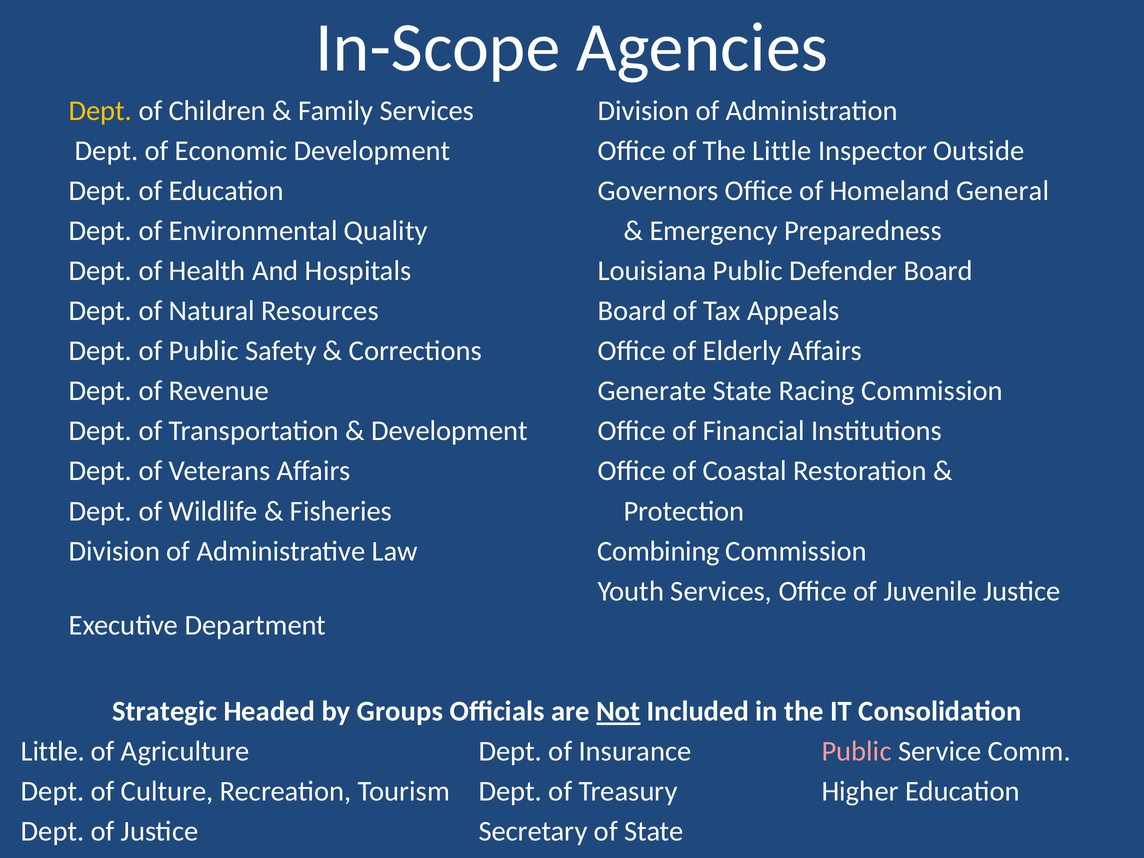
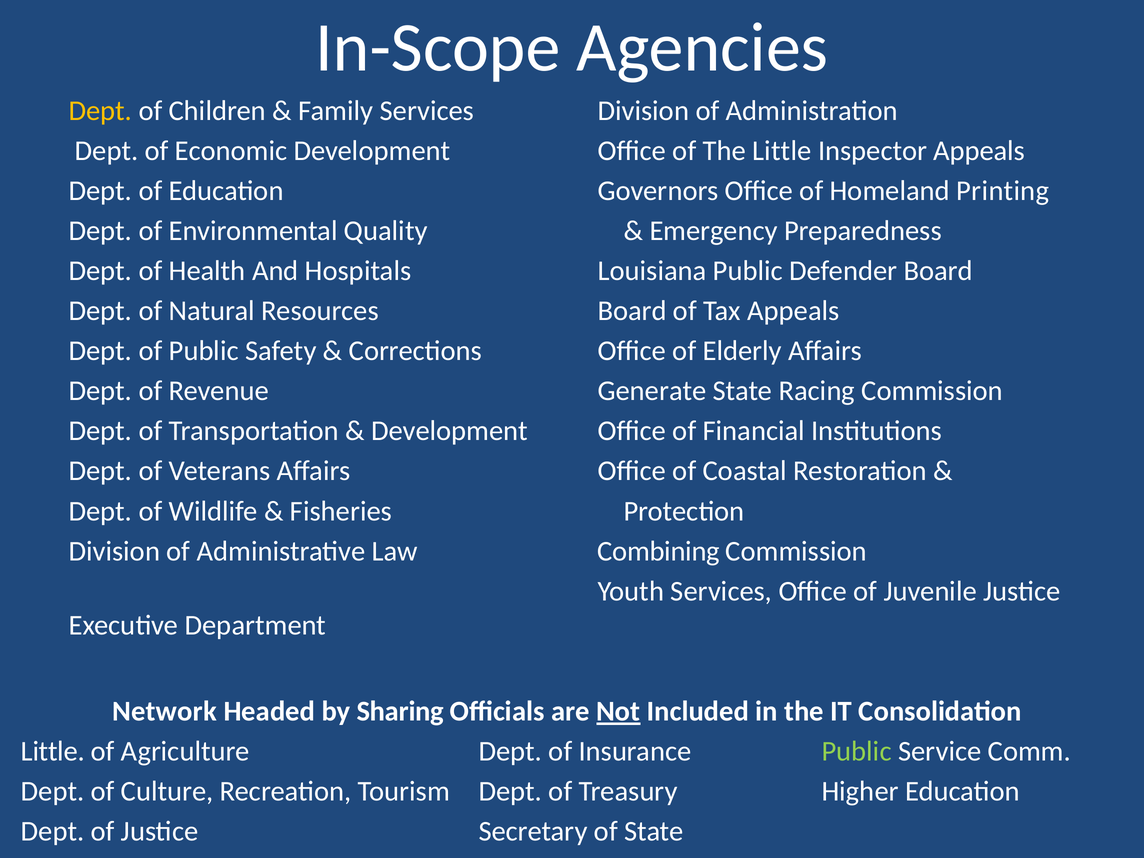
Inspector Outside: Outside -> Appeals (979, 151)
General: General -> Printing (1003, 191)
Strategic: Strategic -> Network (165, 711)
Groups: Groups -> Sharing (400, 711)
Public colour: pink -> light green (857, 751)
